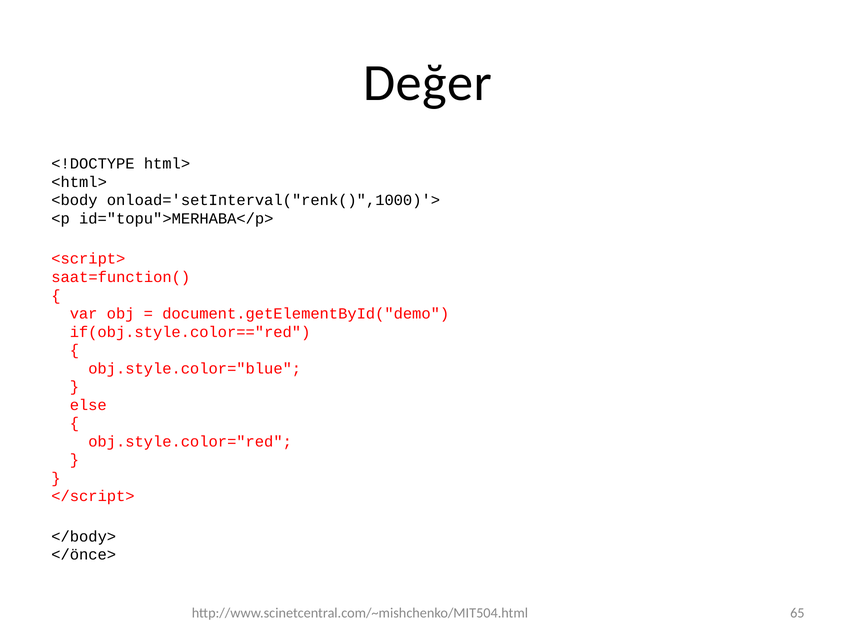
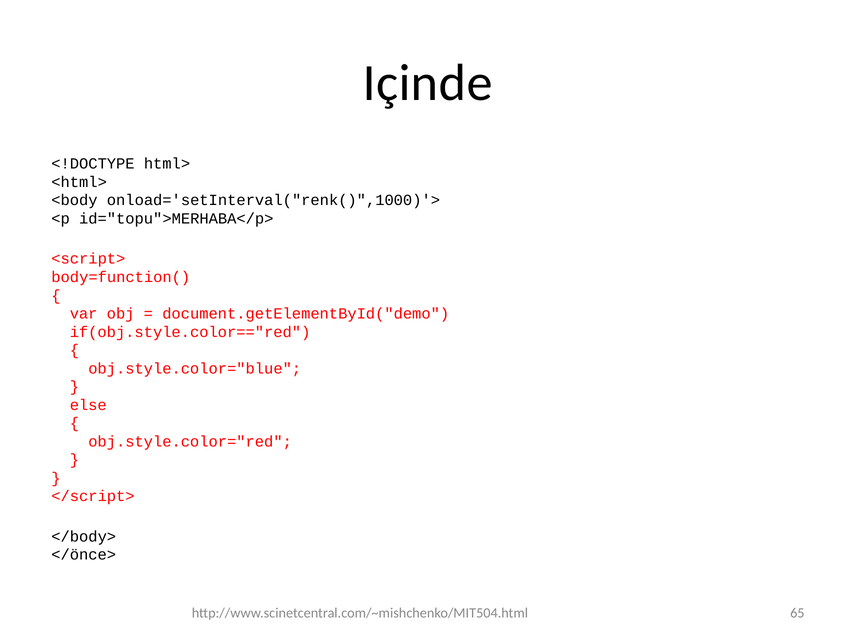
Değer: Değer -> Içinde (428, 83)
saat=function(: saat=function( -> body=function( (121, 277)
